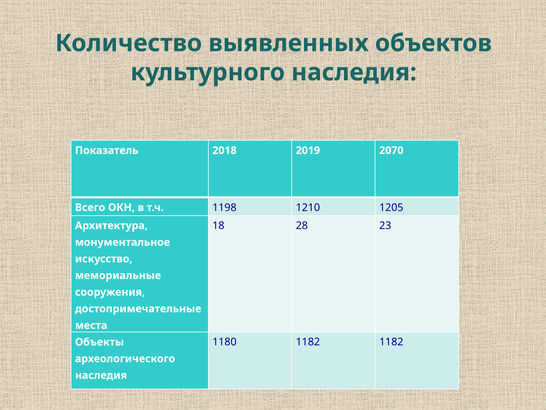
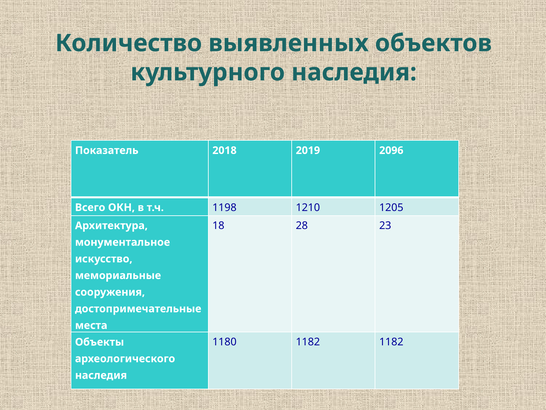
2070: 2070 -> 2096 (391, 150)
